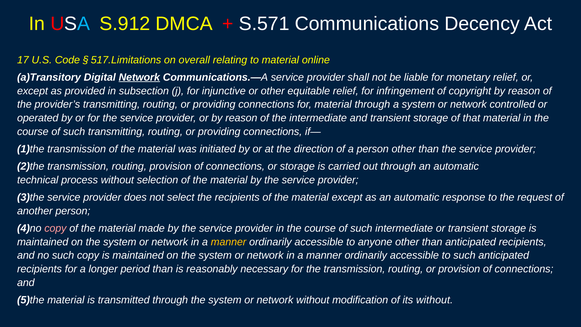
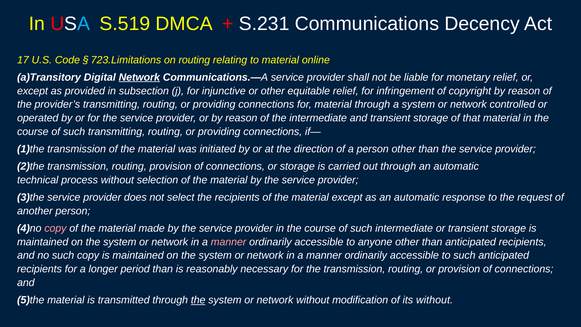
S.912: S.912 -> S.519 (125, 24)
S.571: S.571 -> S.231 (264, 24)
517.Limitations: 517.Limitations -> 723.Limitations (126, 60)
on overall: overall -> routing (194, 60)
manner colour: yellow -> pink (229, 242)
the underline: none -> present (198, 300)
